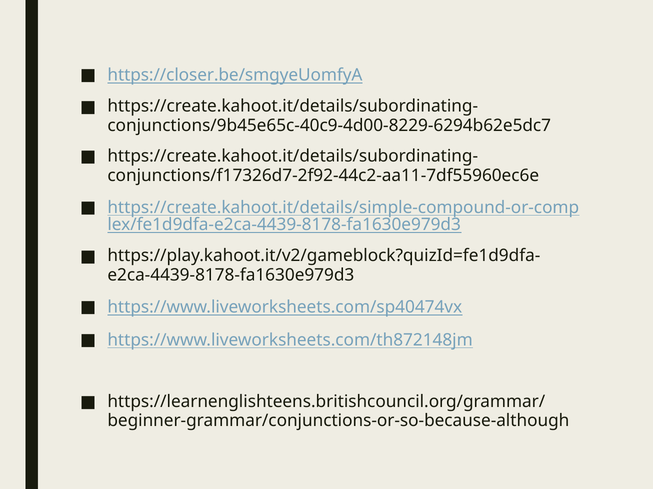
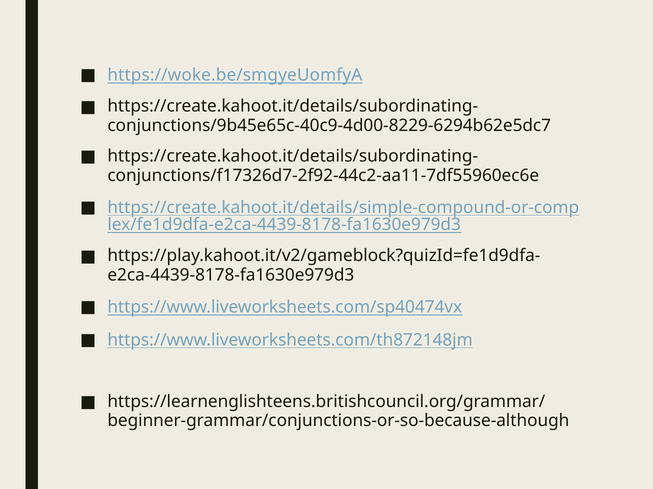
https://closer.be/smgyeUomfyA: https://closer.be/smgyeUomfyA -> https://woke.be/smgyeUomfyA (235, 75)
